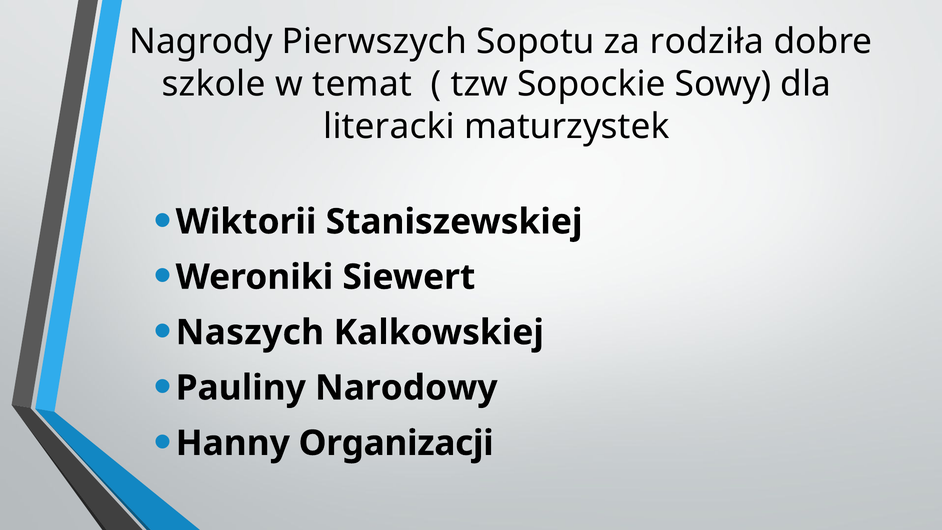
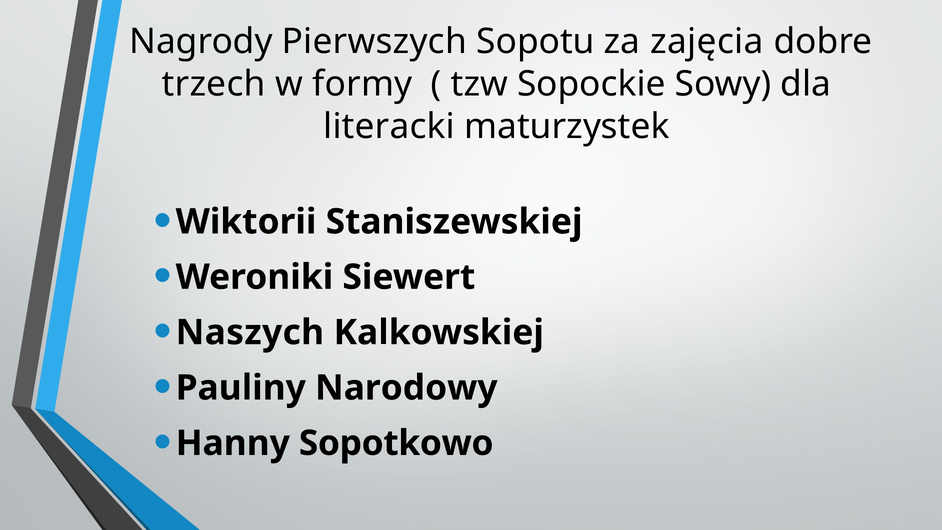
rodziła: rodziła -> zajęcia (707, 42)
szkole: szkole -> trzech (214, 84)
temat: temat -> formy (362, 84)
Organizacji: Organizacji -> Sopotkowo (396, 443)
